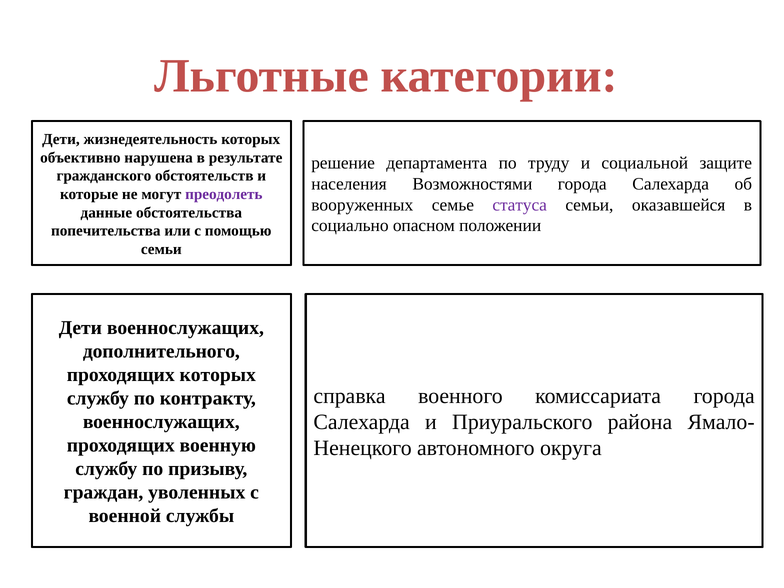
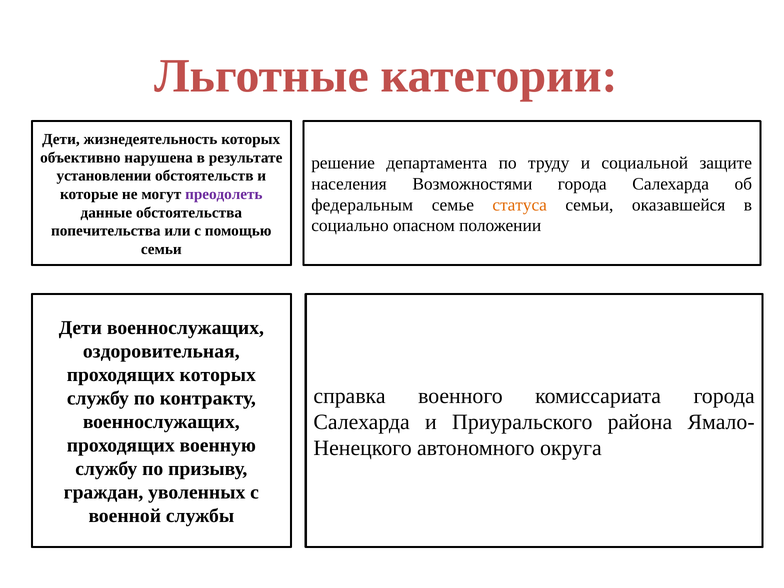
гражданского: гражданского -> установлении (104, 176)
вооруженных: вооруженных -> федеральным (362, 205)
статуса colour: purple -> orange (520, 205)
дополнительного: дополнительного -> оздоровительная (161, 351)
